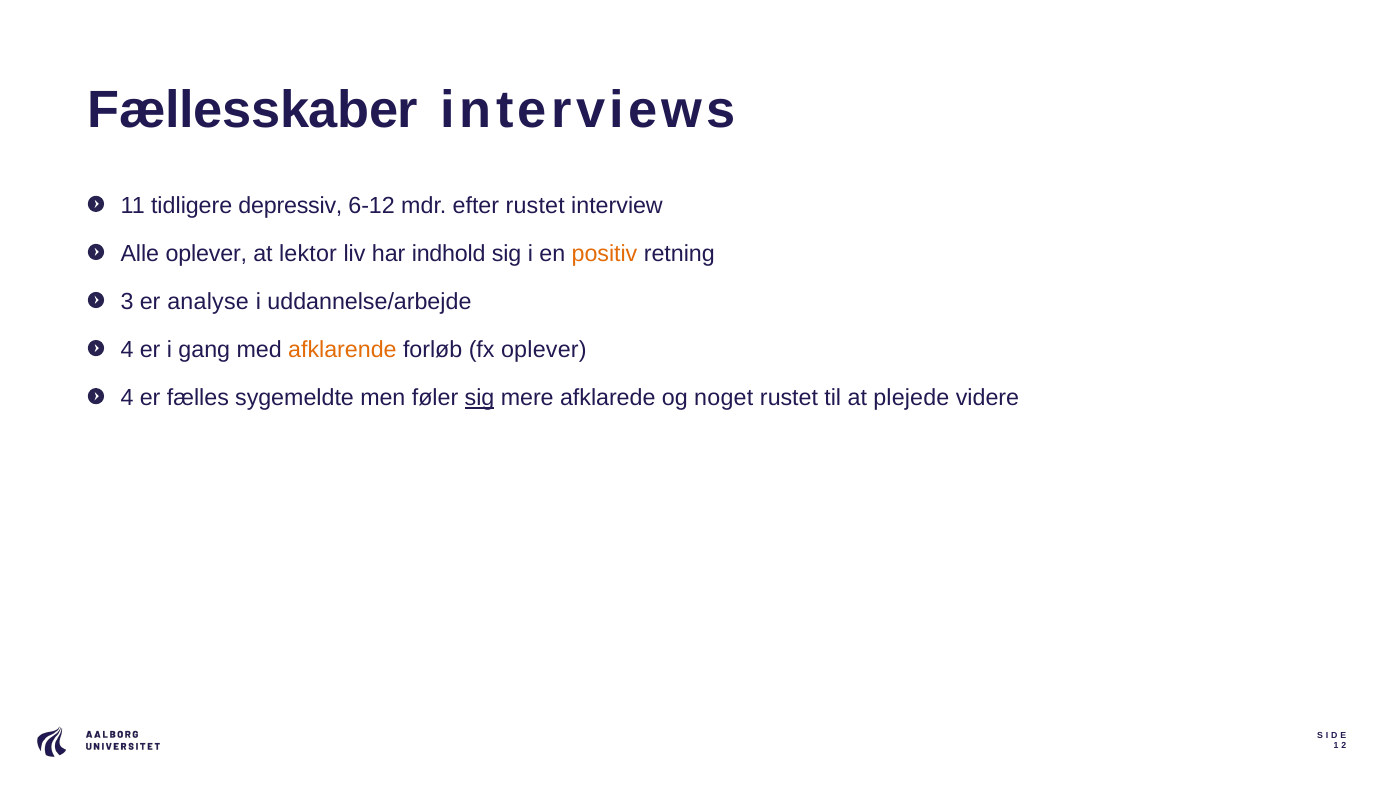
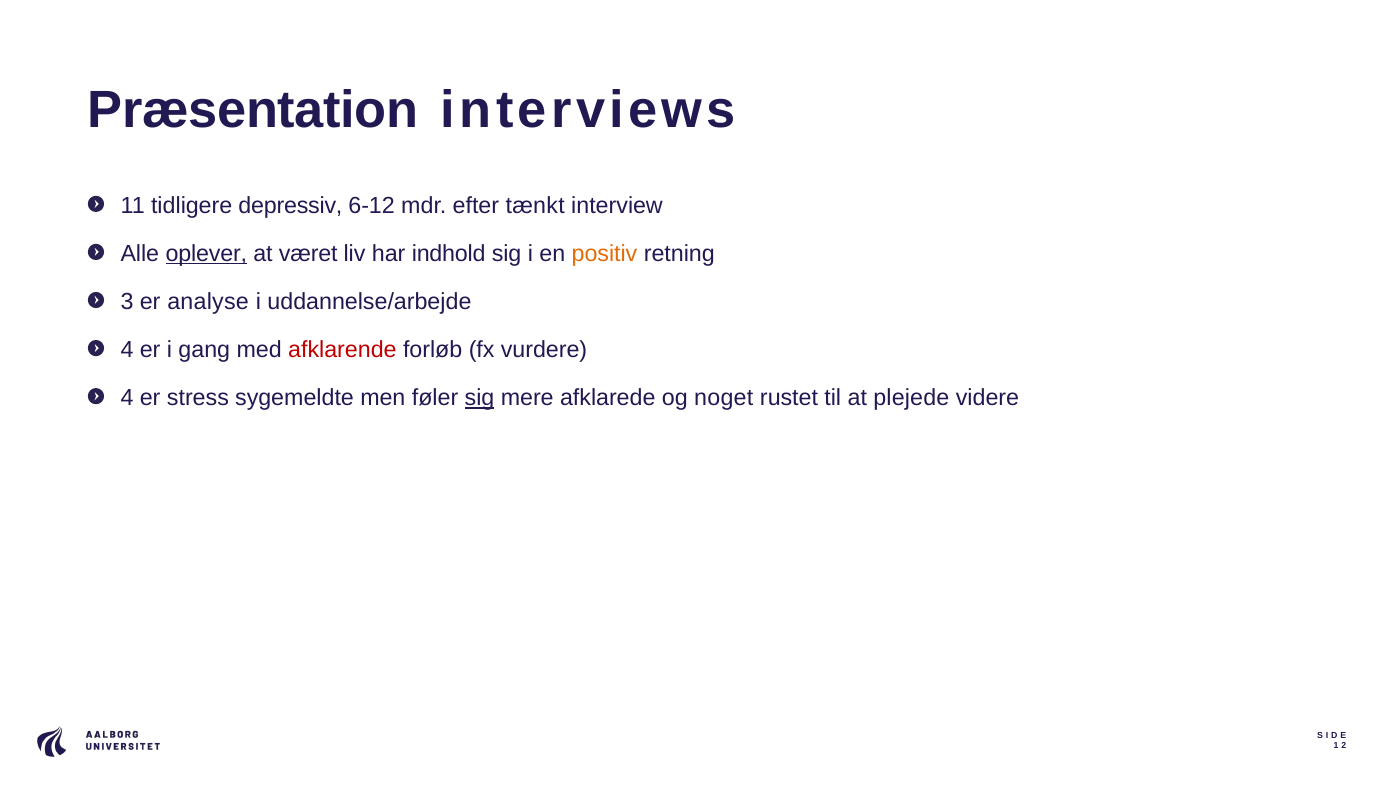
Fællesskaber: Fællesskaber -> Præsentation (253, 110)
efter rustet: rustet -> tænkt (535, 206)
oplever underline: none -> present (206, 254)
lektor: lektor -> været (308, 254)
afklarende colour: orange -> red (342, 350)
fx oplever: oplever -> vurdere (544, 350)
fælles: fælles -> stress (198, 398)
